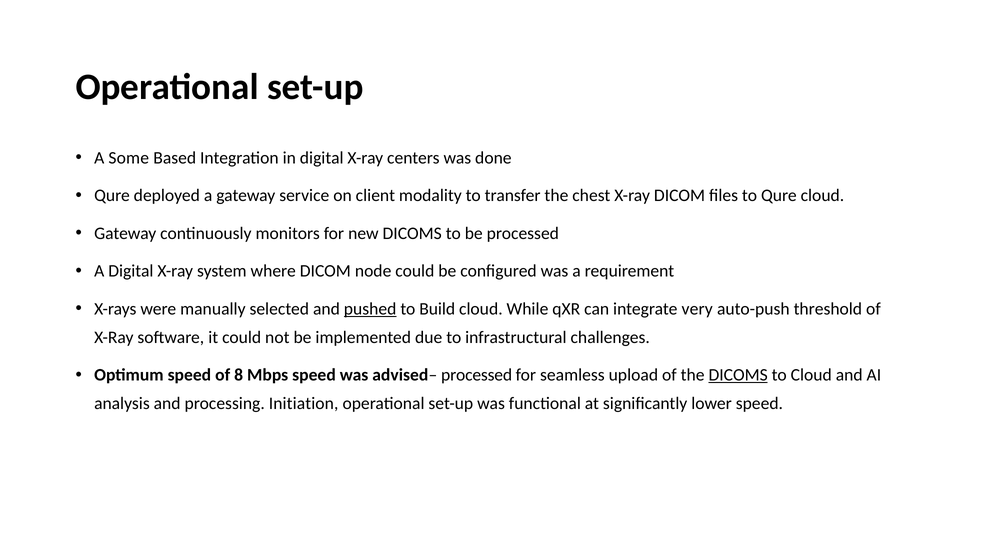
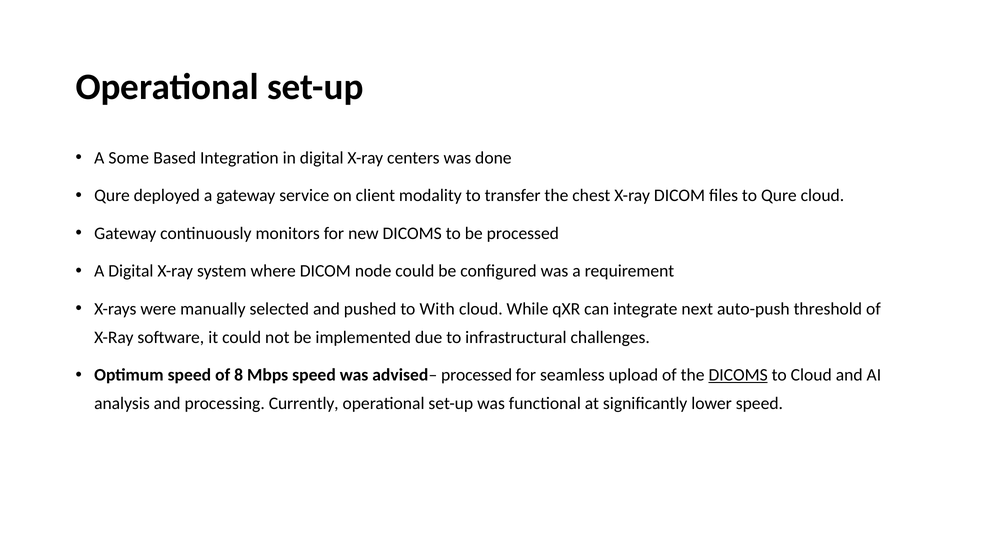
pushed underline: present -> none (370, 309)
Build: Build -> With (437, 309)
very: very -> next (697, 309)
Initiation: Initiation -> Currently (304, 403)
